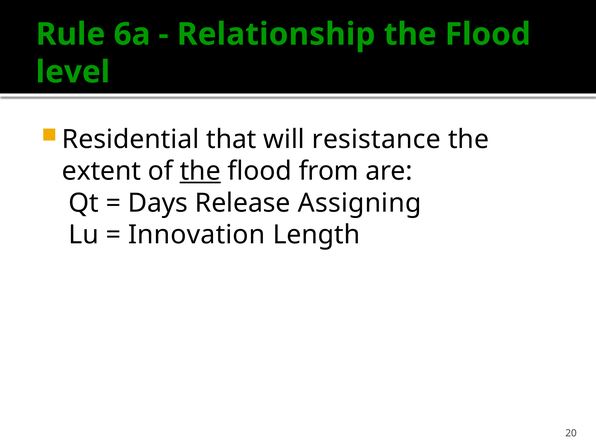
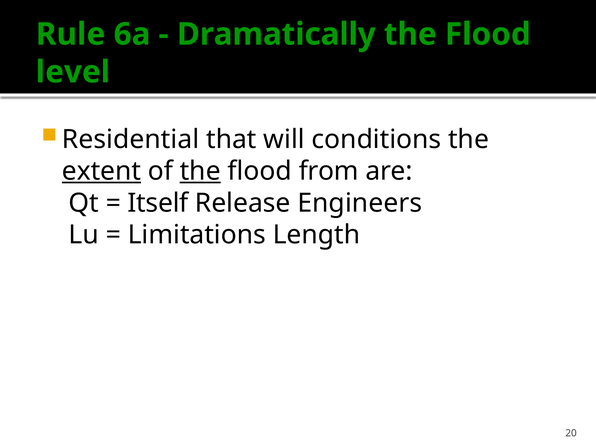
Relationship: Relationship -> Dramatically (276, 34)
resistance: resistance -> conditions (376, 139)
extent underline: none -> present (101, 171)
Days: Days -> Itself (158, 203)
Assigning: Assigning -> Engineers (360, 203)
Innovation: Innovation -> Limitations (197, 235)
